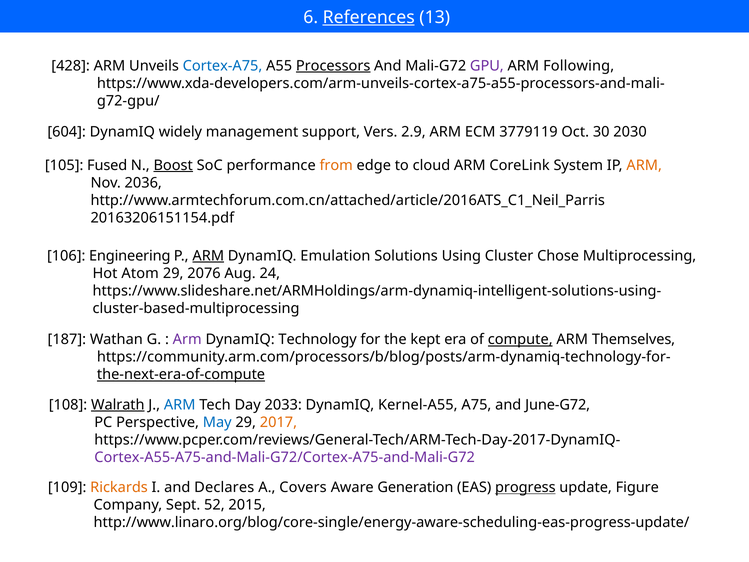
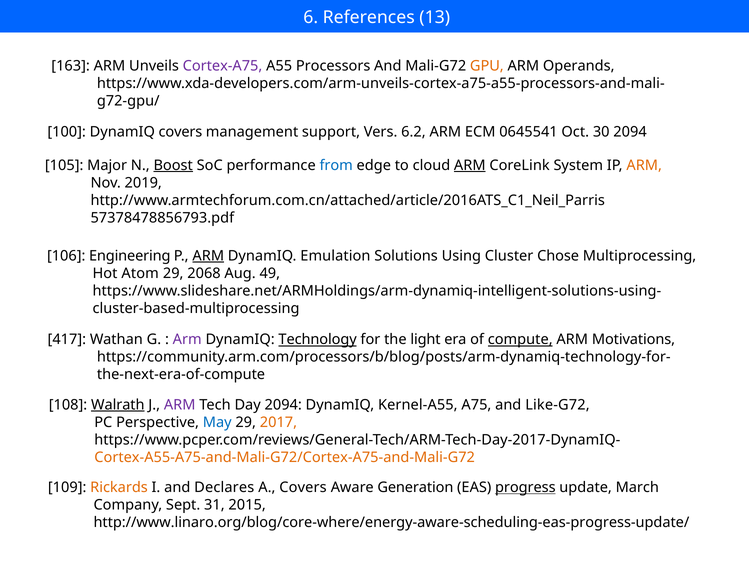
References underline: present -> none (369, 17)
428: 428 -> 163 (71, 66)
Cortex-A75 colour: blue -> purple (223, 66)
Processors underline: present -> none (333, 66)
GPU colour: purple -> orange (487, 66)
Following: Following -> Operands (579, 66)
604: 604 -> 100 (67, 132)
DynamIQ widely: widely -> covers (180, 132)
2.9: 2.9 -> 6.2 (413, 132)
3779119: 3779119 -> 0645541 (528, 132)
30 2030: 2030 -> 2094 (630, 132)
Fused: Fused -> Major (107, 165)
from colour: orange -> blue (336, 165)
ARM underline: none -> present (470, 165)
2036: 2036 -> 2019 (143, 183)
20163206151154.pdf: 20163206151154.pdf -> 57378478856793.pdf (162, 218)
2076: 2076 -> 2068 (204, 273)
24: 24 -> 49 (270, 273)
187: 187 -> 417 (67, 339)
Technology underline: none -> present (318, 339)
kept: kept -> light (426, 339)
Themselves: Themselves -> Motivations (634, 339)
the-next-era-of-compute underline: present -> none (181, 374)
ARM colour: blue -> purple (180, 405)
Day 2033: 2033 -> 2094 (283, 405)
June-G72: June-G72 -> Like-G72 (558, 405)
Cortex-A55-A75-and-Mali-G72/Cortex-A75-and-Mali-G72 colour: purple -> orange (285, 457)
Figure: Figure -> March (637, 487)
52: 52 -> 31 (214, 505)
http://www.linaro.org/blog/core-single/energy-aware-scheduling-eas-progress-update/: http://www.linaro.org/blog/core-single/energy-aware-scheduling-eas-progress-update/ -> http://www.linaro.org/blog/core-where/energy-aware-scheduling-eas-progress-update/ (391, 522)
